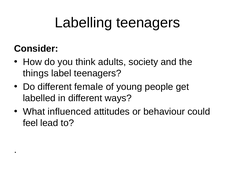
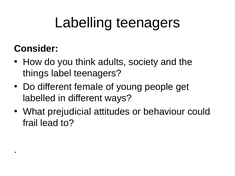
influenced: influenced -> prejudicial (69, 112)
feel: feel -> frail (30, 123)
